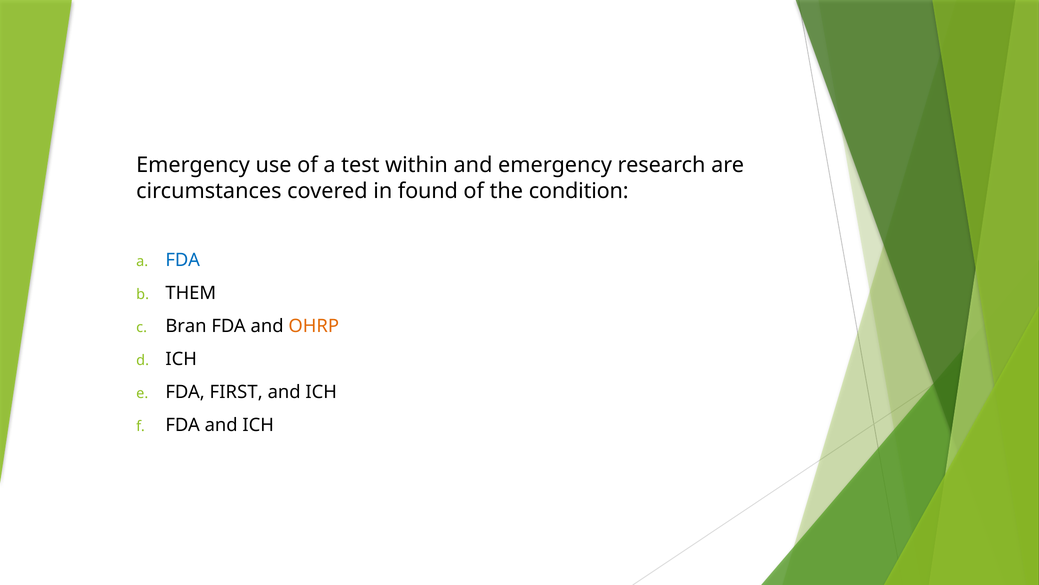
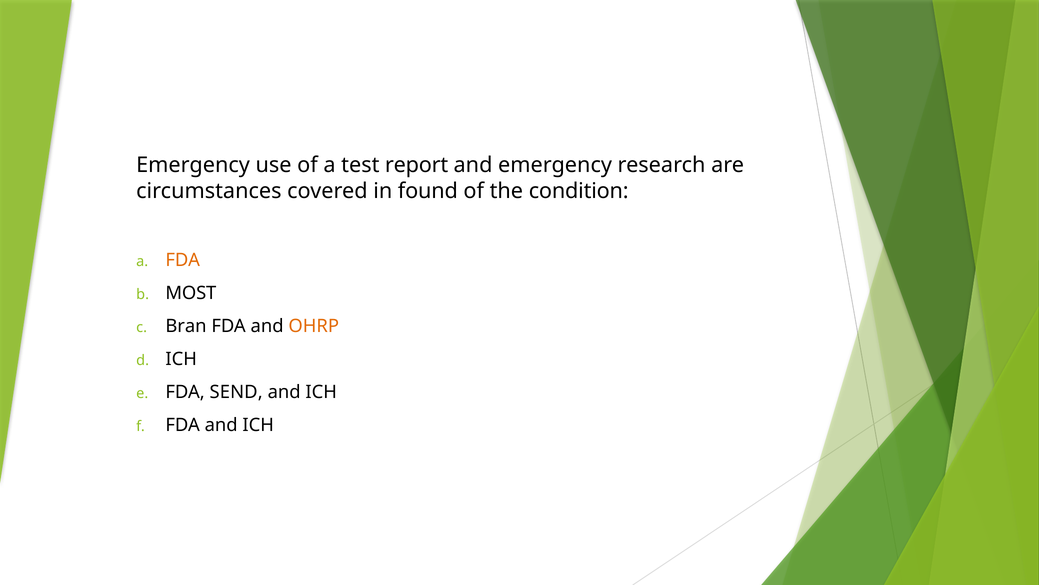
within: within -> report (417, 165)
FDA colour: blue -> orange (183, 260)
THEM: THEM -> MOST (191, 293)
FIRST: FIRST -> SEND (236, 392)
